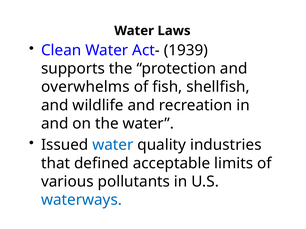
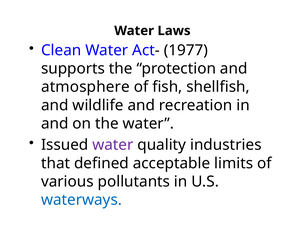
1939: 1939 -> 1977 (186, 50)
overwhelms: overwhelms -> atmosphere (85, 87)
water colour: blue -> purple (113, 145)
